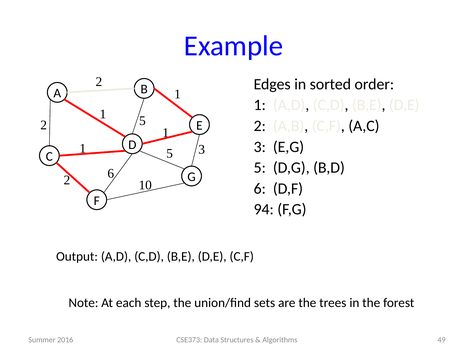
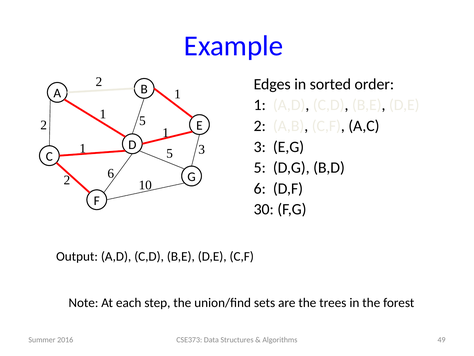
94: 94 -> 30 (264, 209)
